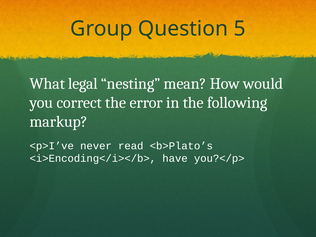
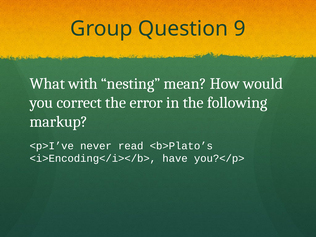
5: 5 -> 9 (240, 29)
legal: legal -> with (83, 84)
